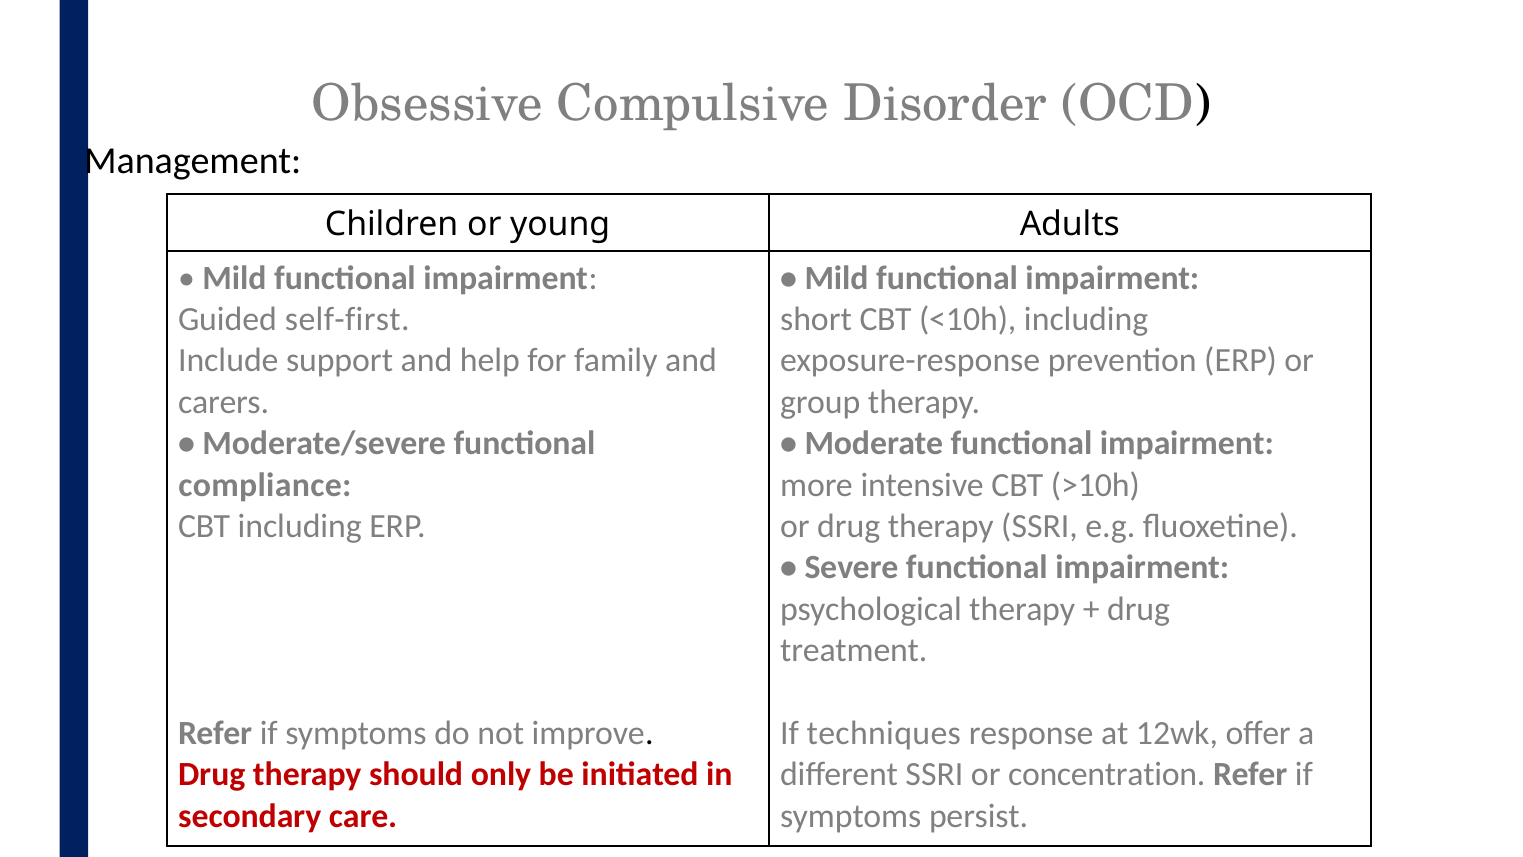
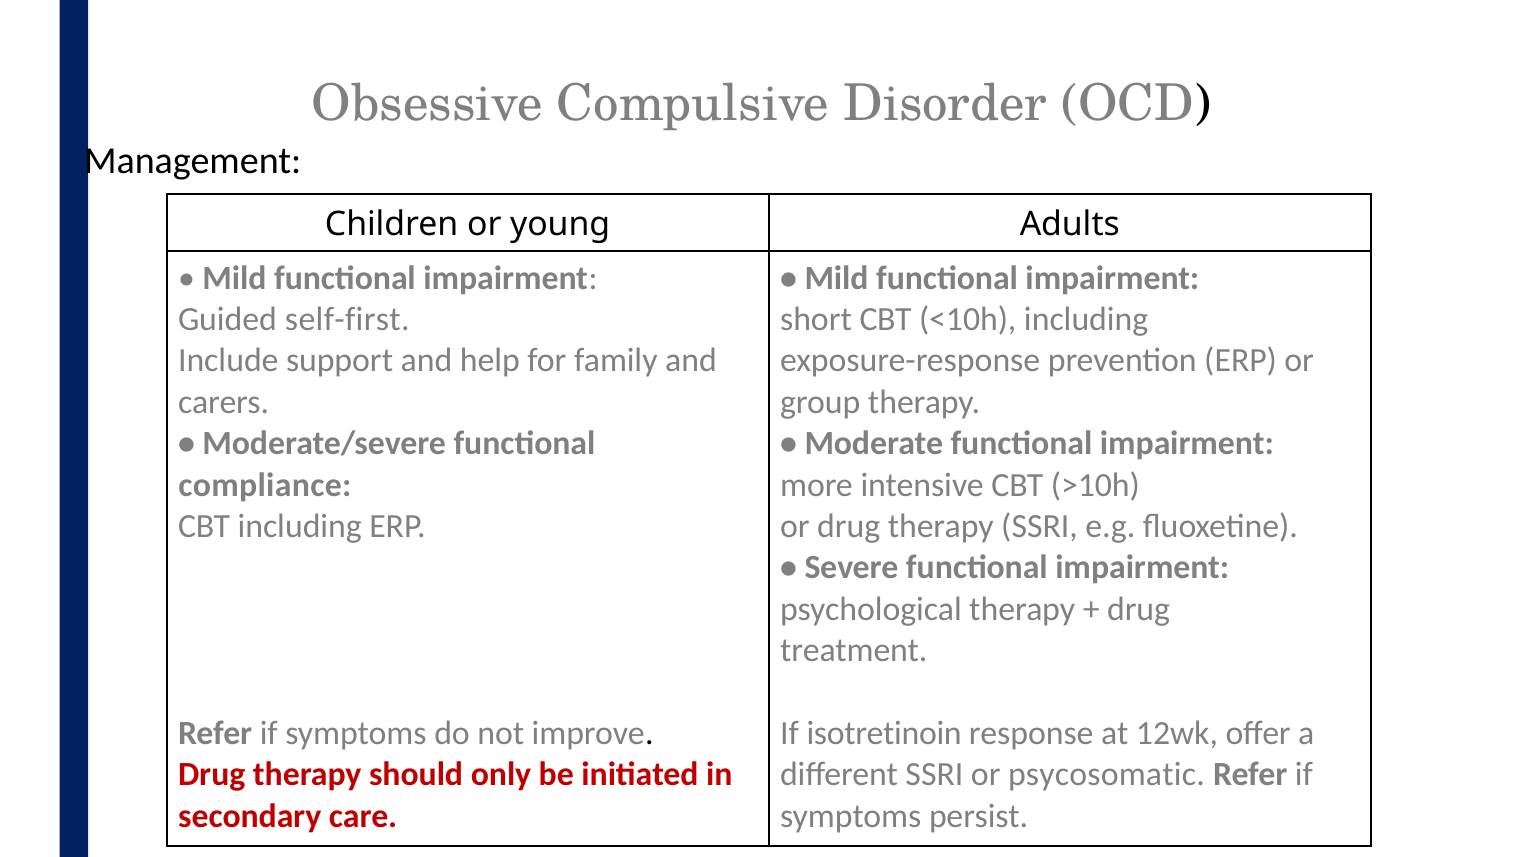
techniques: techniques -> isotretinoin (884, 733)
concentration: concentration -> psycosomatic (1106, 774)
